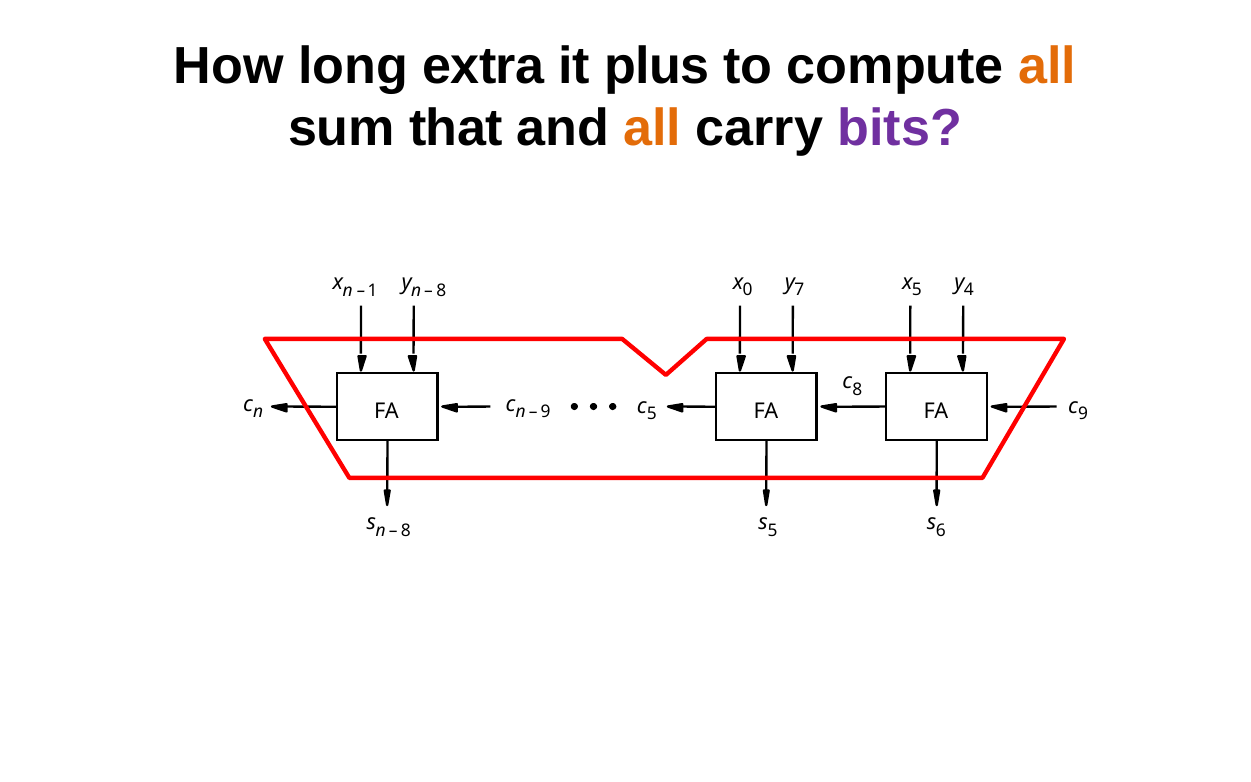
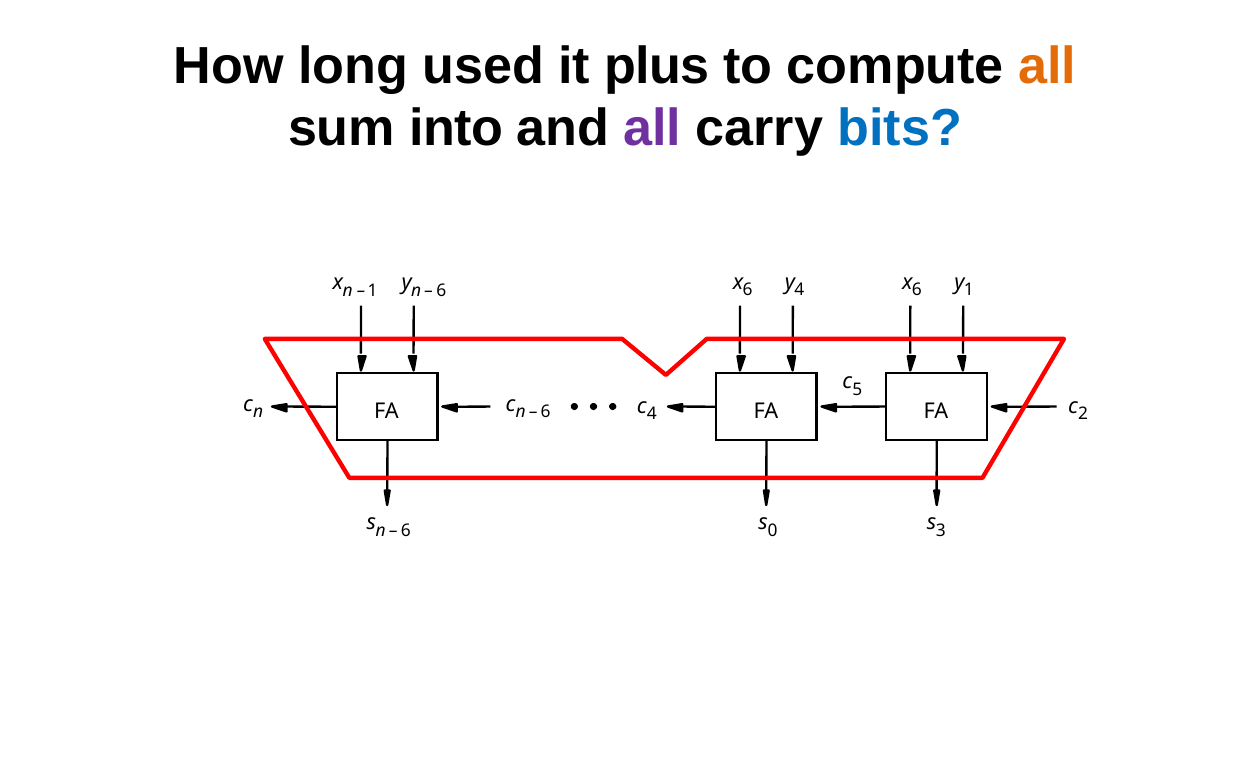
extra: extra -> used (483, 66)
that: that -> into (456, 129)
all colour: orange -> purple (652, 129)
bits colour: purple -> blue (900, 129)
0: 0 -> 6 (748, 290)
y 7: 7 -> 4 (799, 290)
5: 5 -> 6 (917, 290)
4: 4 -> 1 (969, 290)
y n 8: 8 -> 6 (441, 291)
c 8: 8 -> 5 (857, 390)
c n 9: 9 -> 6 (546, 412)
c 9: 9 -> 2 (1083, 414)
c 5: 5 -> 4 (652, 414)
s n 8: 8 -> 6 (406, 530)
s 5: 5 -> 0 (772, 530)
6: 6 -> 3 (941, 530)
